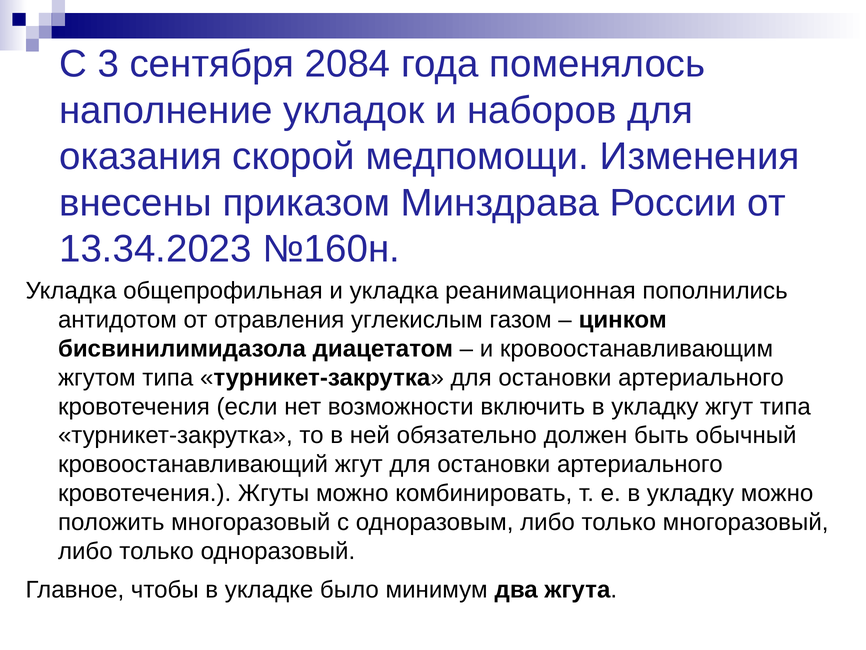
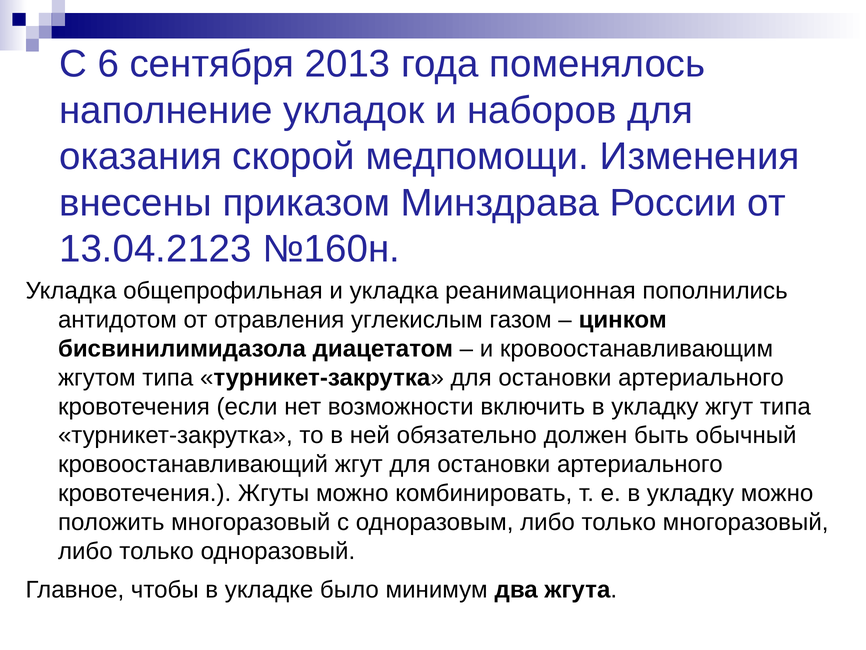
3: 3 -> 6 (108, 64)
2084: 2084 -> 2013 (348, 64)
13.34.2023: 13.34.2023 -> 13.04.2123 (155, 249)
